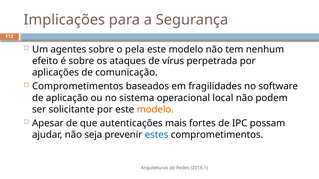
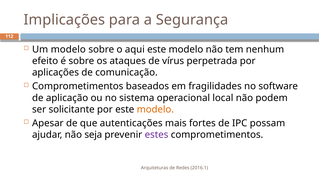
Um agentes: agentes -> modelo (68, 50)
pela: pela -> aqui (135, 50)
estes colour: blue -> purple (157, 135)
